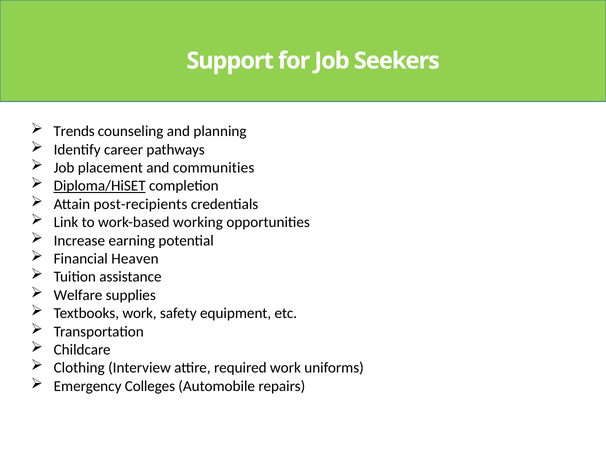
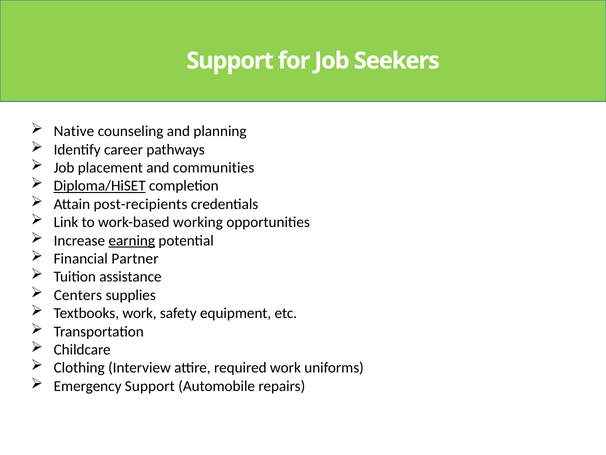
Trends: Trends -> Native (74, 131)
earning underline: none -> present (132, 240)
Heaven: Heaven -> Partner (135, 258)
Welfare: Welfare -> Centers (78, 295)
Emergency Colleges: Colleges -> Support (150, 386)
